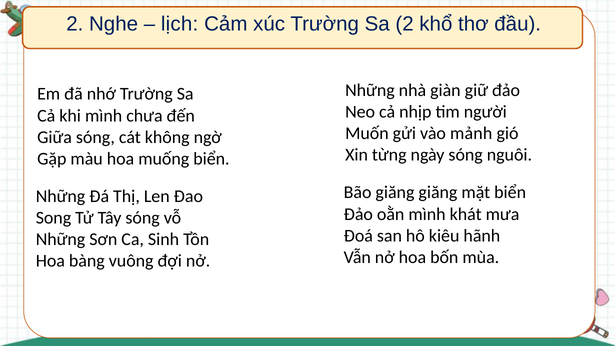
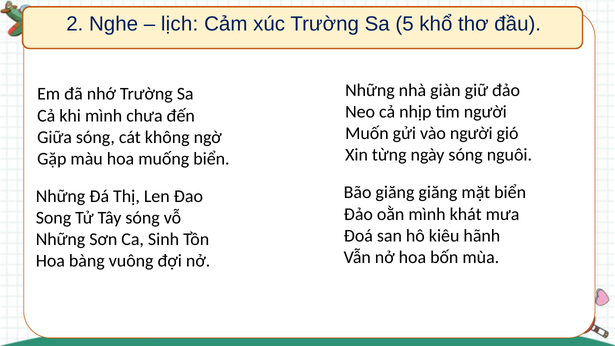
Sa 2: 2 -> 5 (405, 24)
vào mảnh: mảnh -> người (471, 133)
